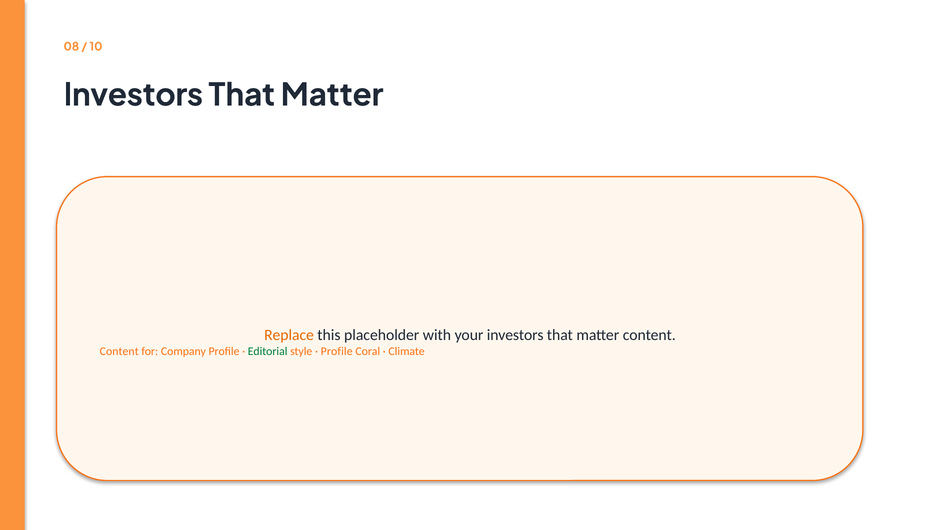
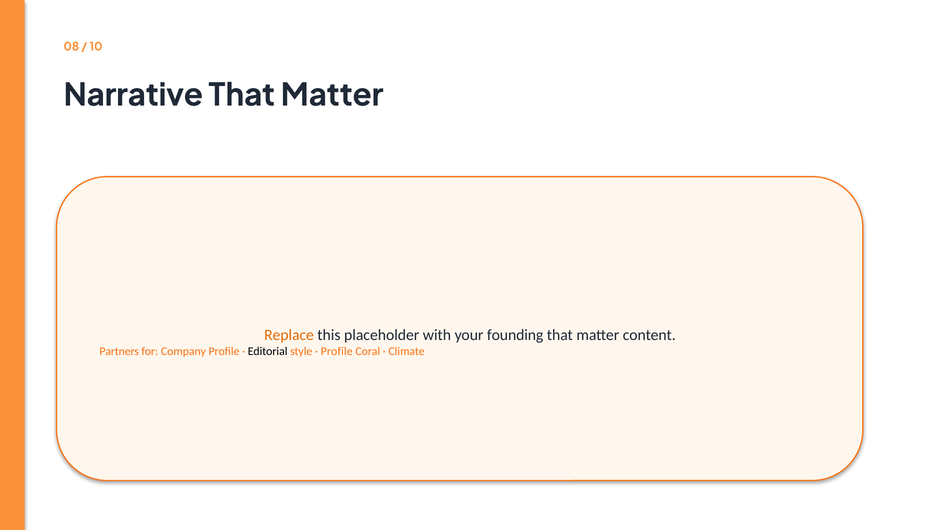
Investors: Investors -> Narrative (133, 95)
your investors: investors -> founding (515, 335)
Content: Content -> Partners (119, 351)
Editorial colour: green -> black (268, 351)
